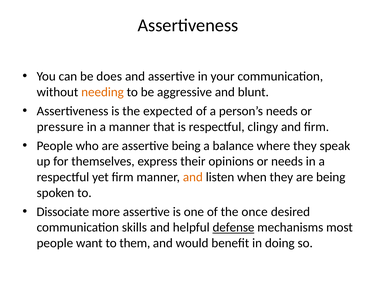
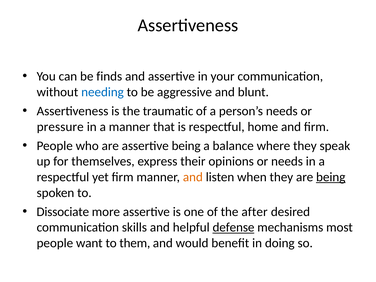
does: does -> finds (109, 76)
needing colour: orange -> blue (103, 92)
expected: expected -> traumatic (168, 111)
clingy: clingy -> home (263, 127)
being underline: none -> present (331, 177)
once: once -> after (255, 212)
